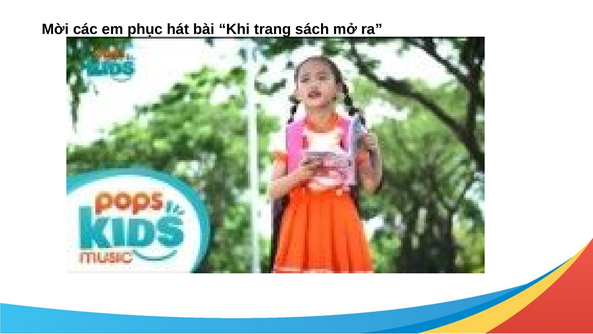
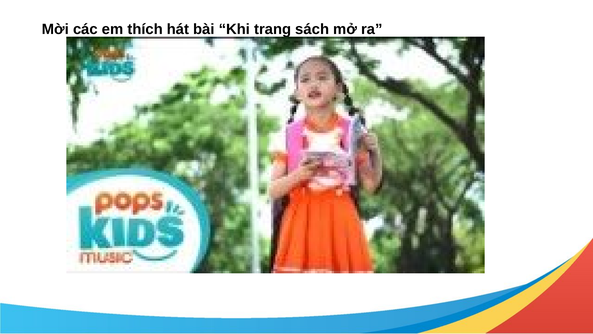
phục: phục -> thích (145, 29)
